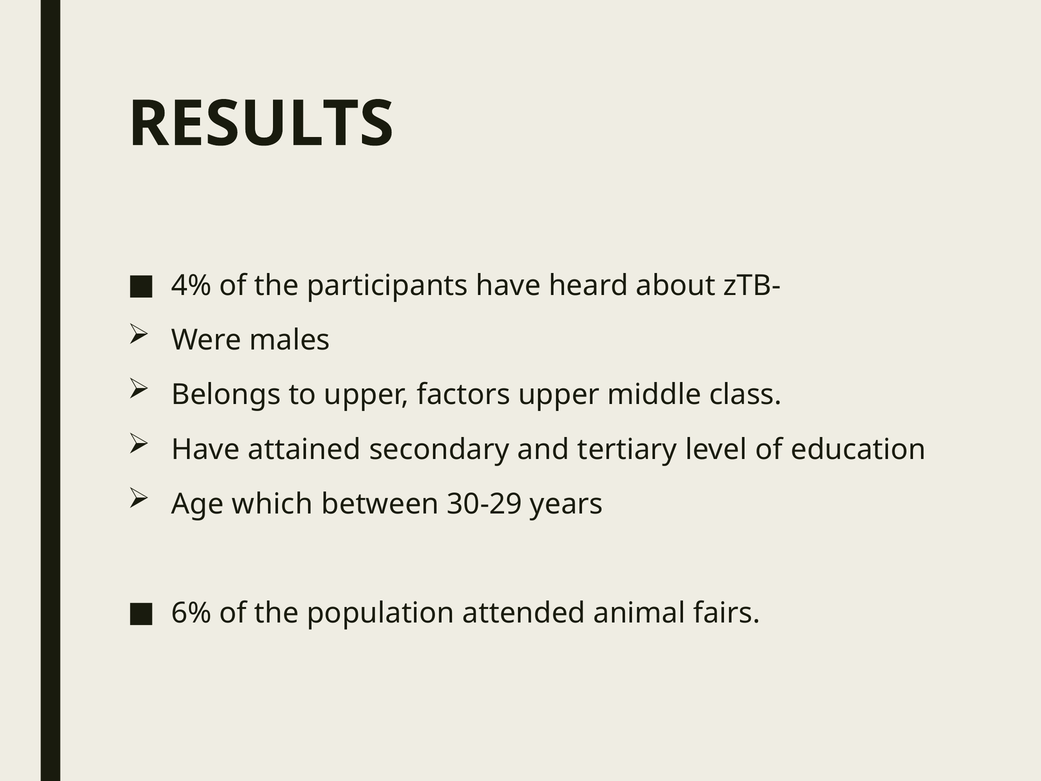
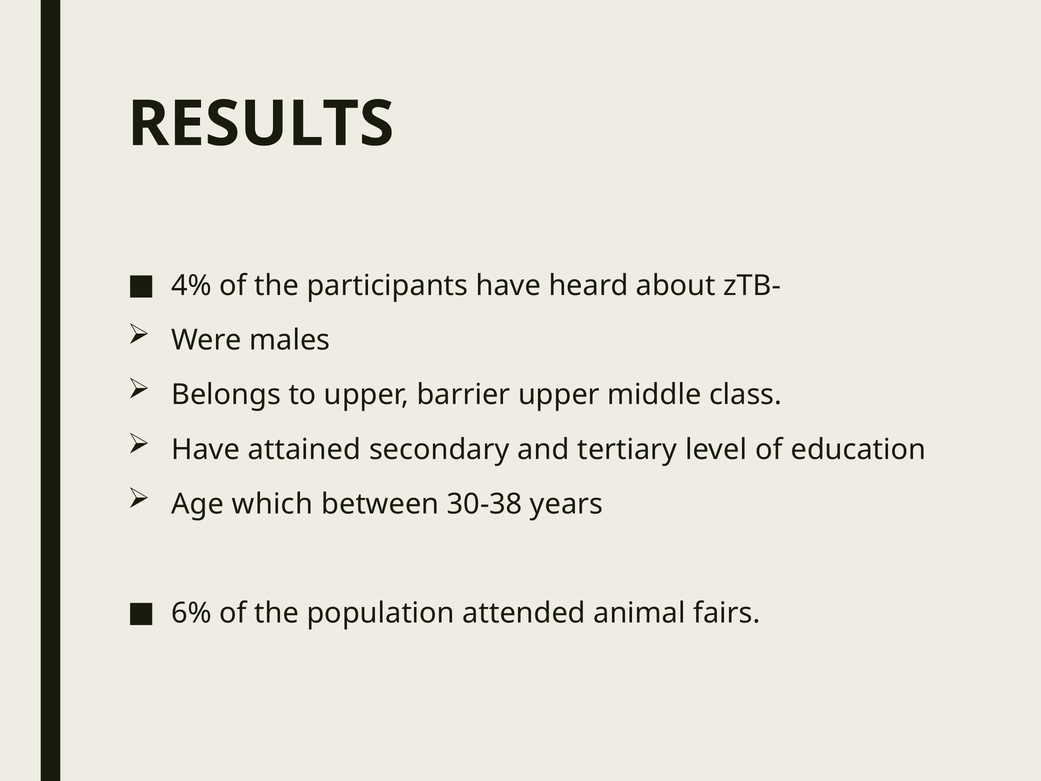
factors: factors -> barrier (464, 395)
30-29: 30-29 -> 30-38 (485, 504)
